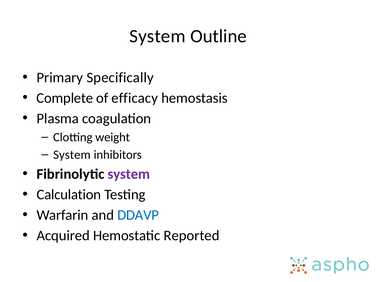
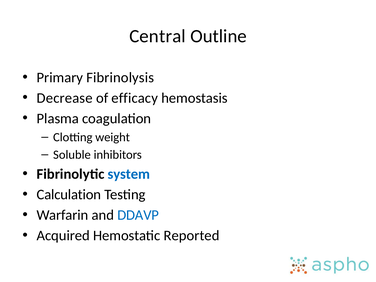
System: System -> Central (158, 36)
Specifically: Specifically -> Fibrinolysis (120, 77)
Complete: Complete -> Decrease (65, 98)
System: System -> Soluble (72, 155)
system colour: purple -> blue (129, 174)
